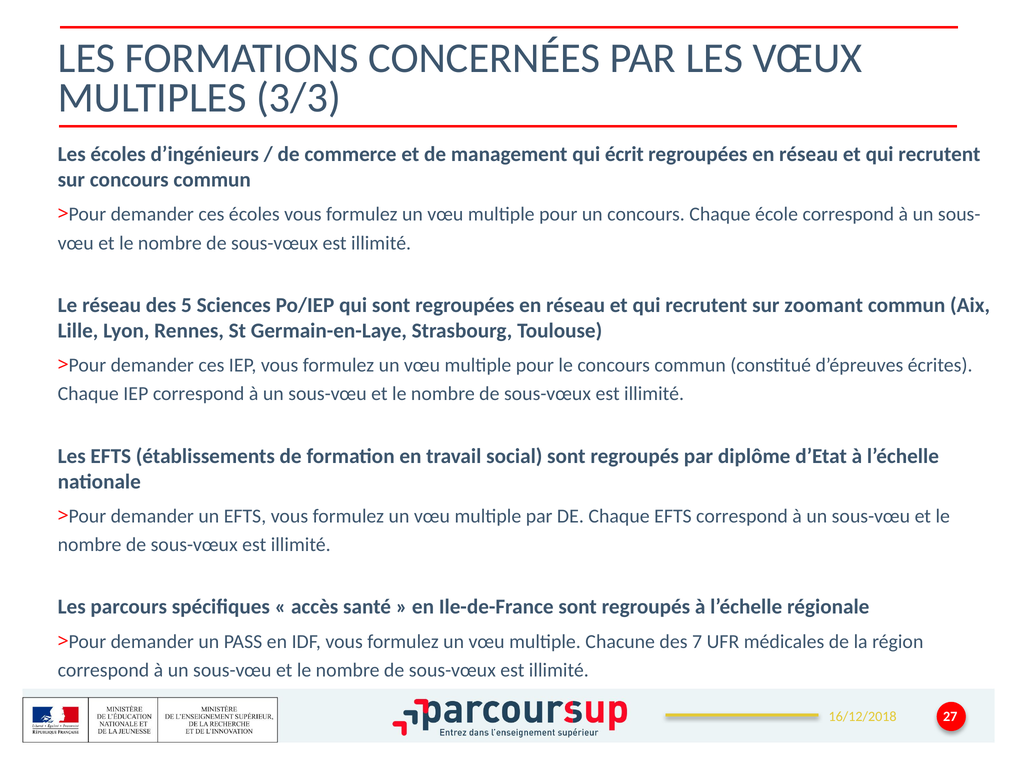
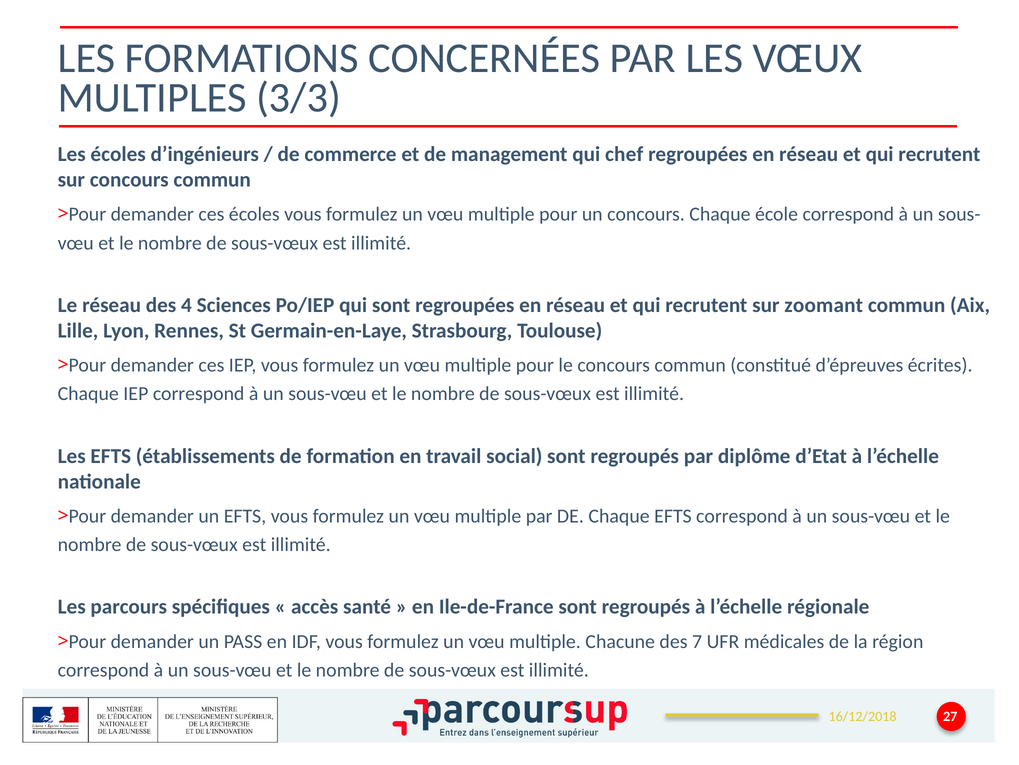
écrit: écrit -> chef (624, 154)
5: 5 -> 4 (186, 305)
